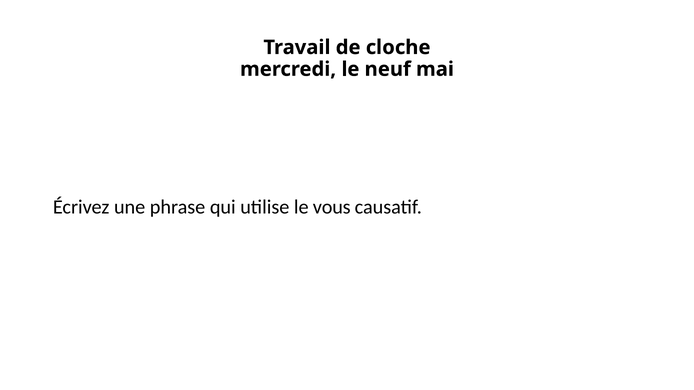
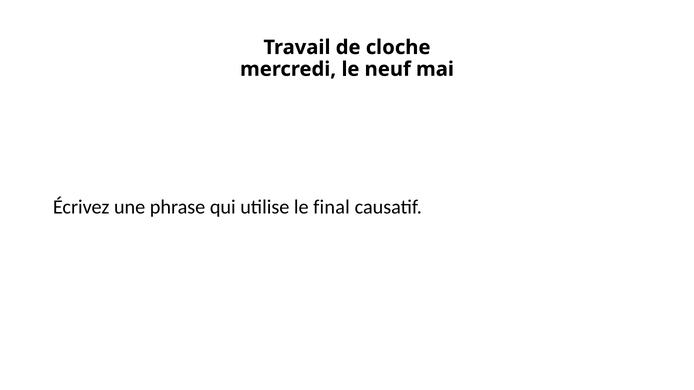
vous: vous -> final (332, 207)
